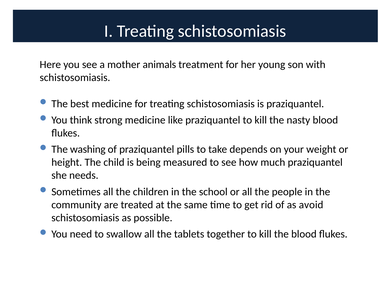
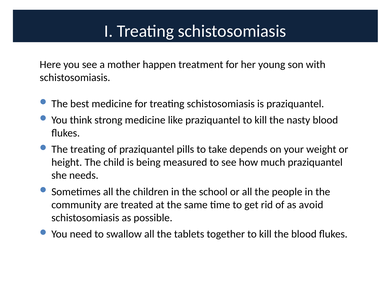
animals: animals -> happen (159, 65)
The washing: washing -> treating (88, 149)
